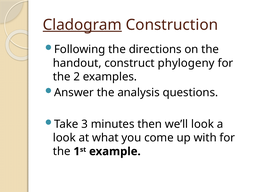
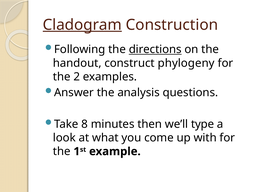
directions underline: none -> present (155, 49)
3: 3 -> 8 (85, 124)
we’ll look: look -> type (203, 124)
